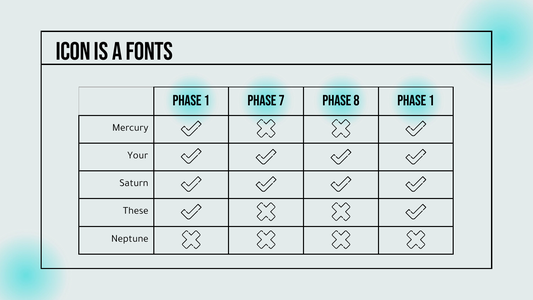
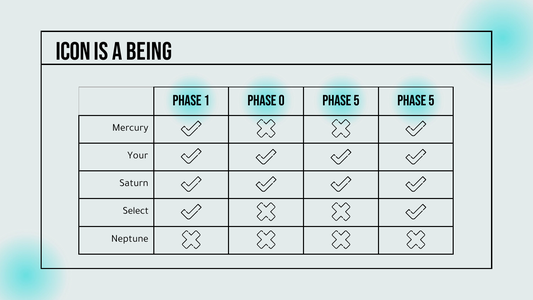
FONTS: FONTS -> BEING (149, 51)
7: 7 -> 0 (282, 101)
8: 8 -> 5 (357, 101)
1: 1 -> 5 (431, 101)
These: These -> Select (136, 210)
